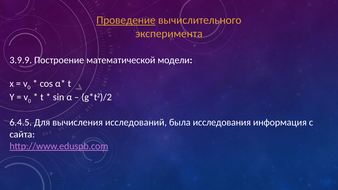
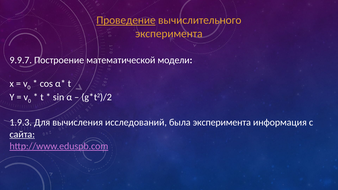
3.9.9: 3.9.9 -> 9.9.7 (21, 60)
6.4.5: 6.4.5 -> 1.9.3 (21, 123)
была исследования: исследования -> эксперимента (222, 123)
сайта underline: none -> present (22, 134)
